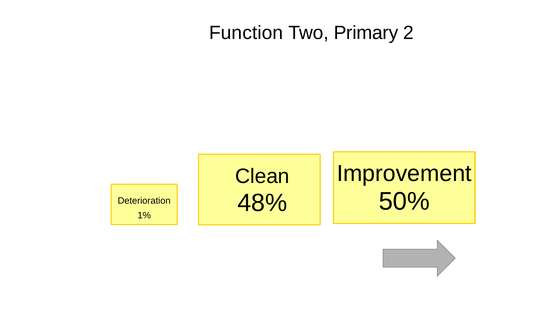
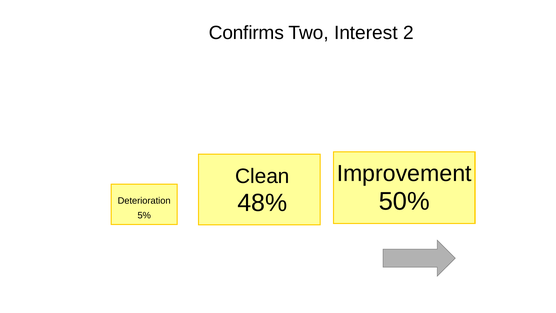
Function: Function -> Confirms (246, 33)
Primary: Primary -> Interest (366, 33)
1%: 1% -> 5% (144, 215)
